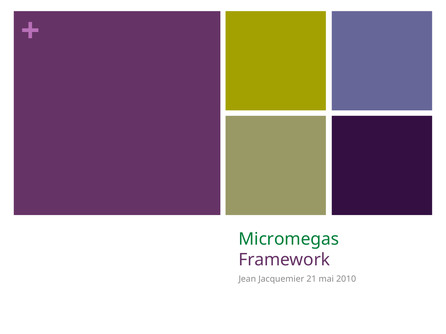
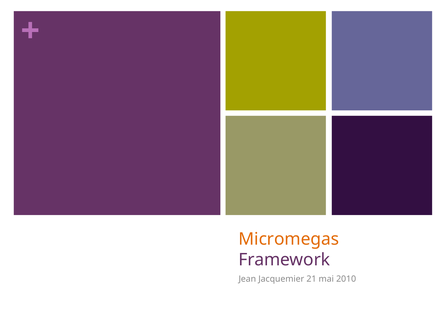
Micromegas colour: green -> orange (289, 239)
